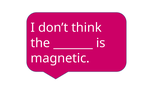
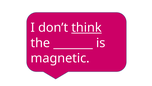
think underline: none -> present (87, 27)
